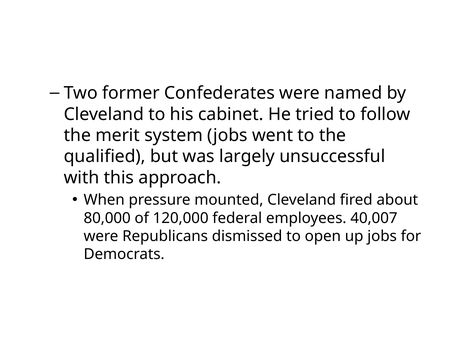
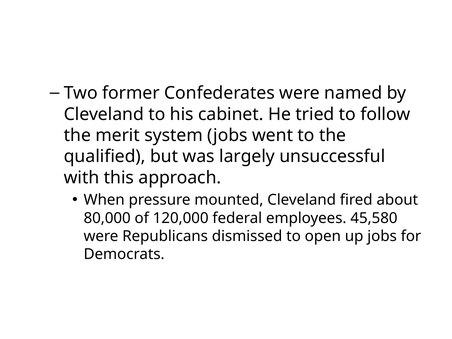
40,007: 40,007 -> 45,580 (374, 218)
